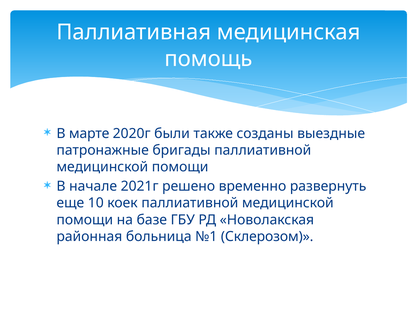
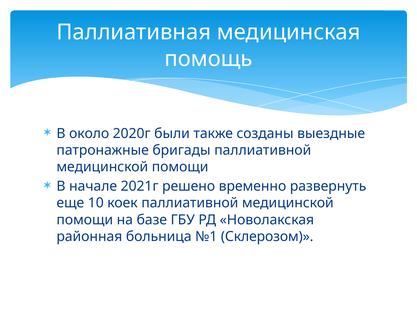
марте: марте -> около (89, 133)
